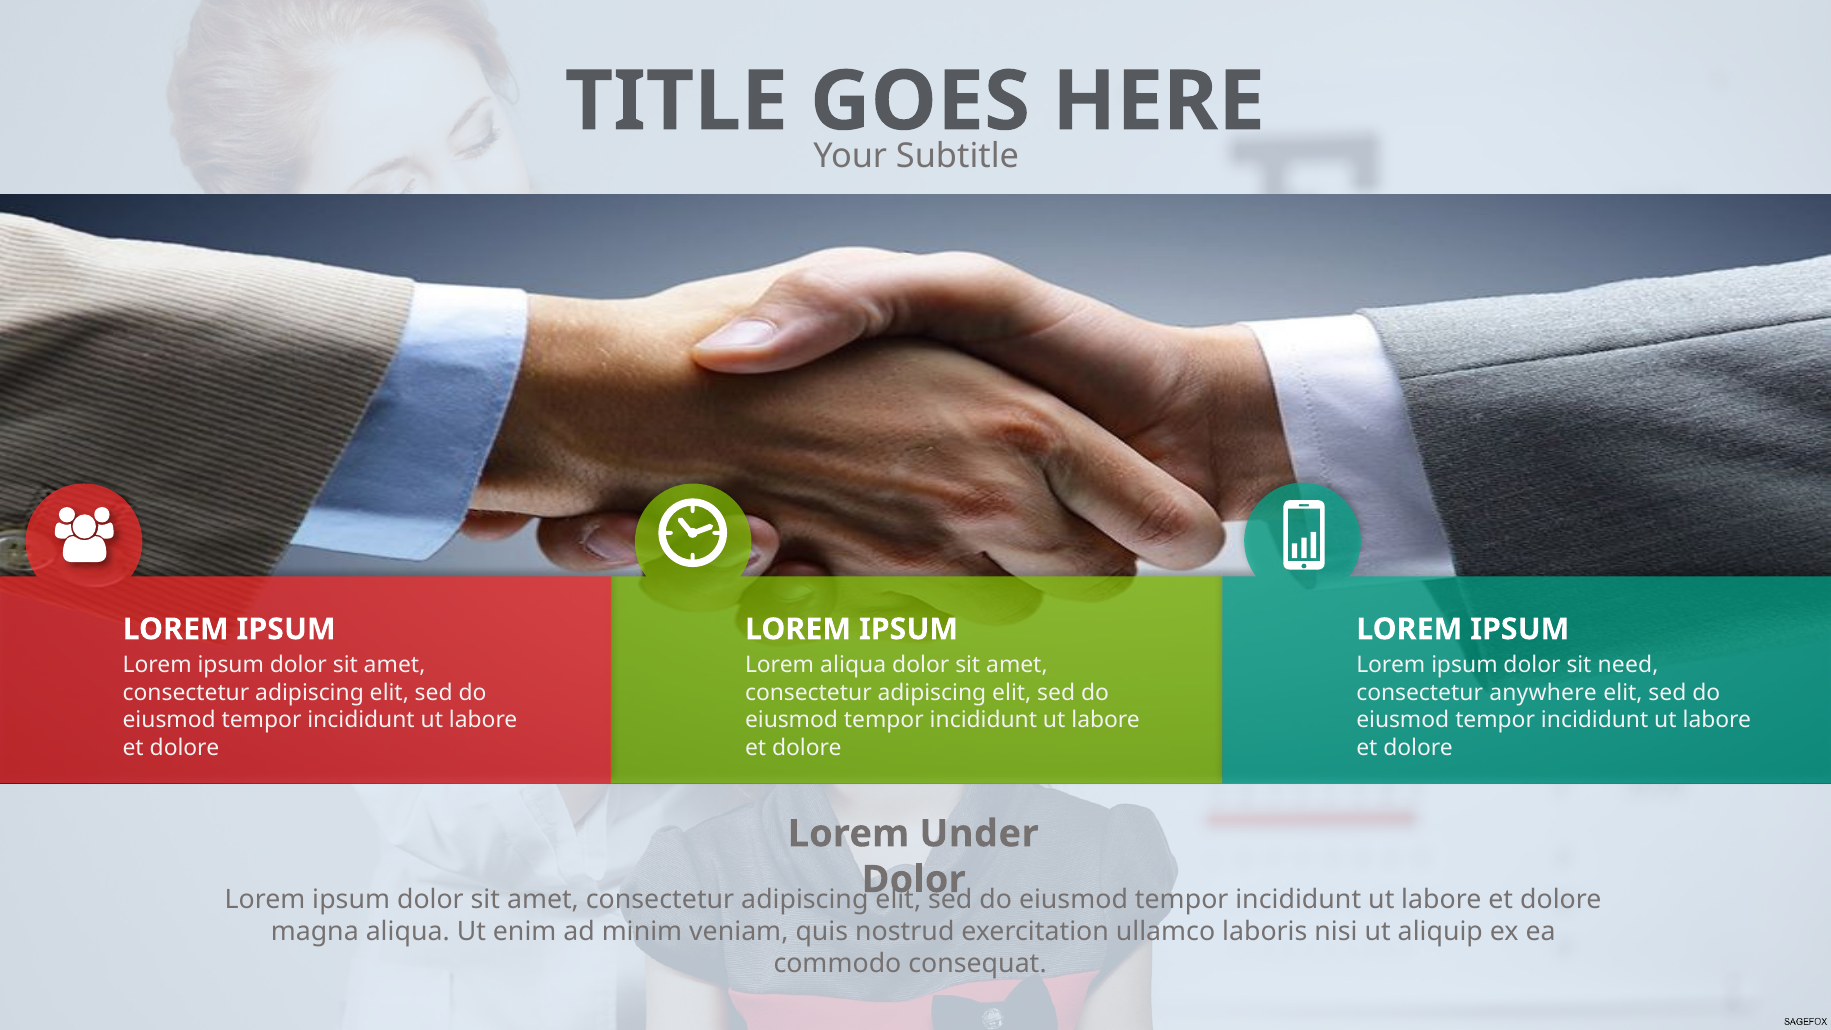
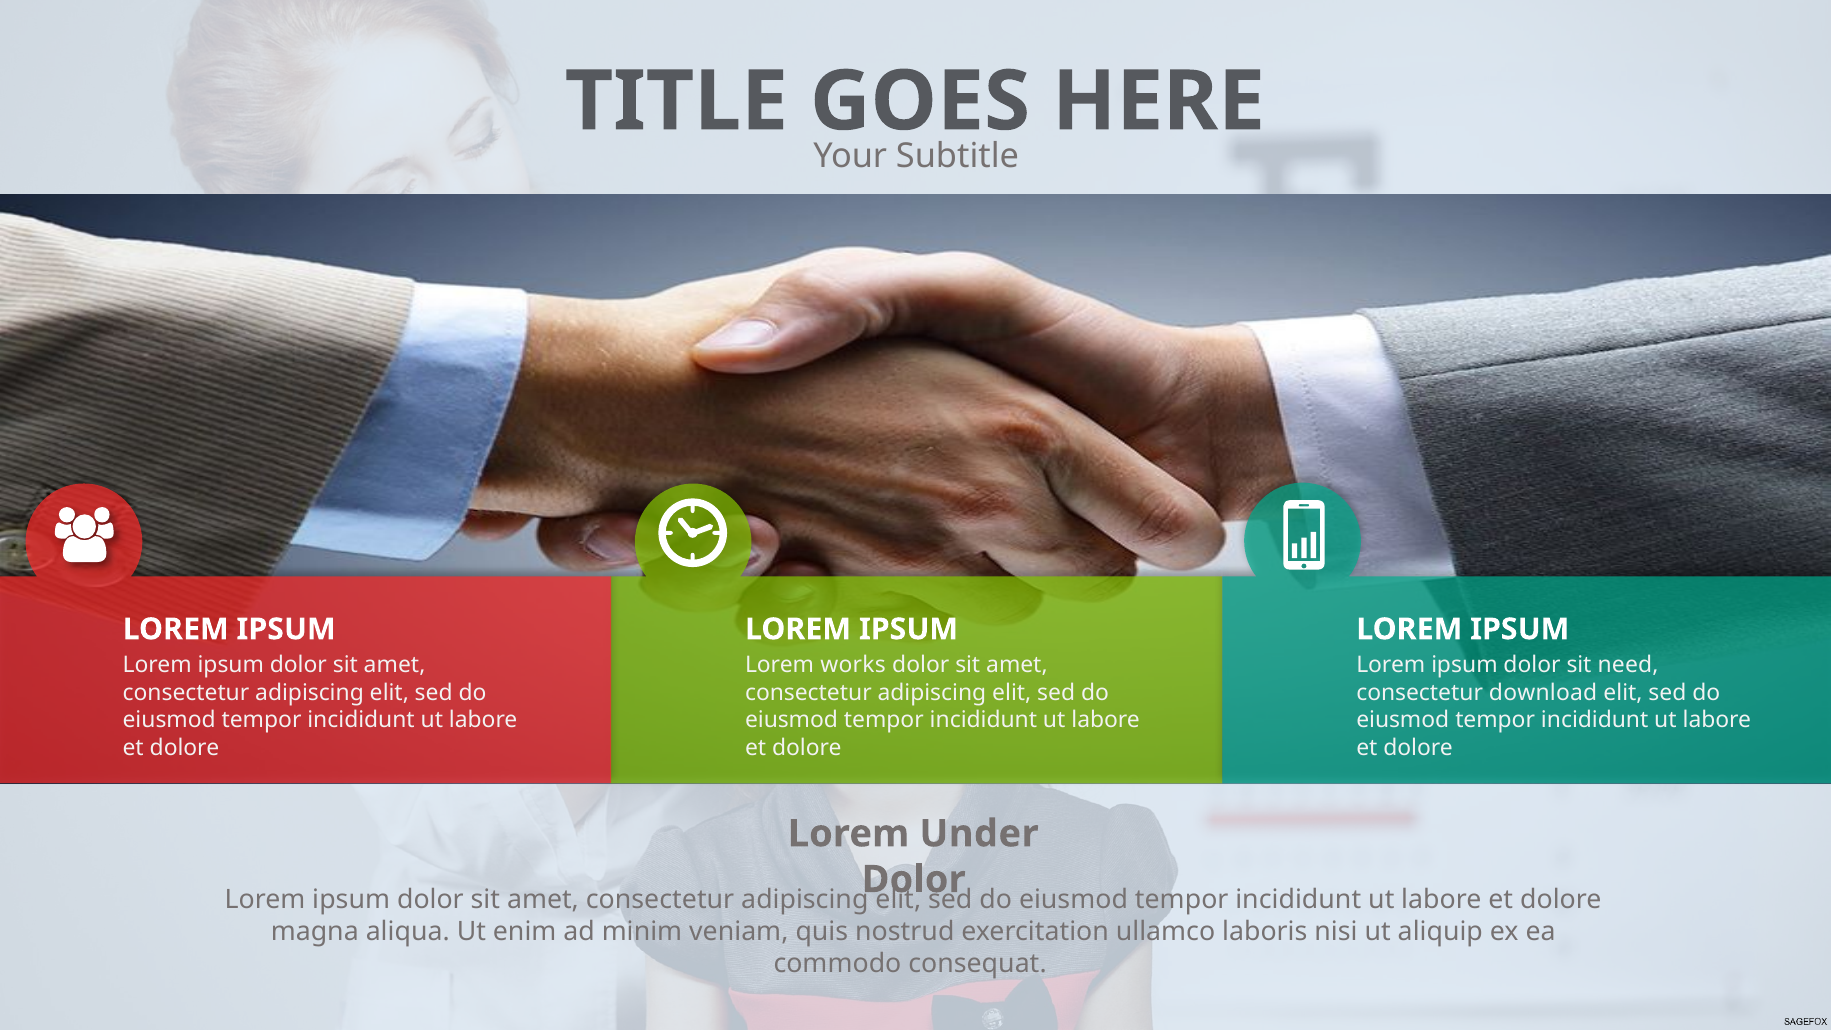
Lorem aliqua: aliqua -> works (853, 665)
anywhere: anywhere -> download (1543, 693)
